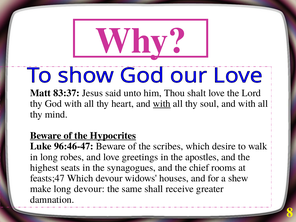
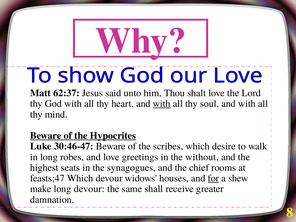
83:37: 83:37 -> 62:37 (66, 93)
96:46-47: 96:46-47 -> 30:46-47 (74, 146)
apostles: apostles -> without (202, 157)
for underline: none -> present (213, 178)
